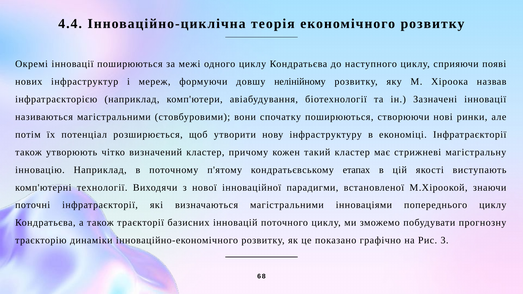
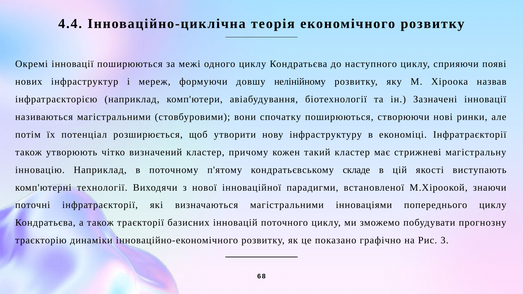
етапах: етапах -> складе (356, 170)
